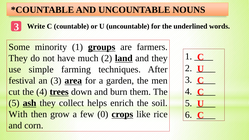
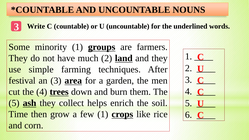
With: With -> Time (18, 114)
few 0: 0 -> 1 (103, 114)
